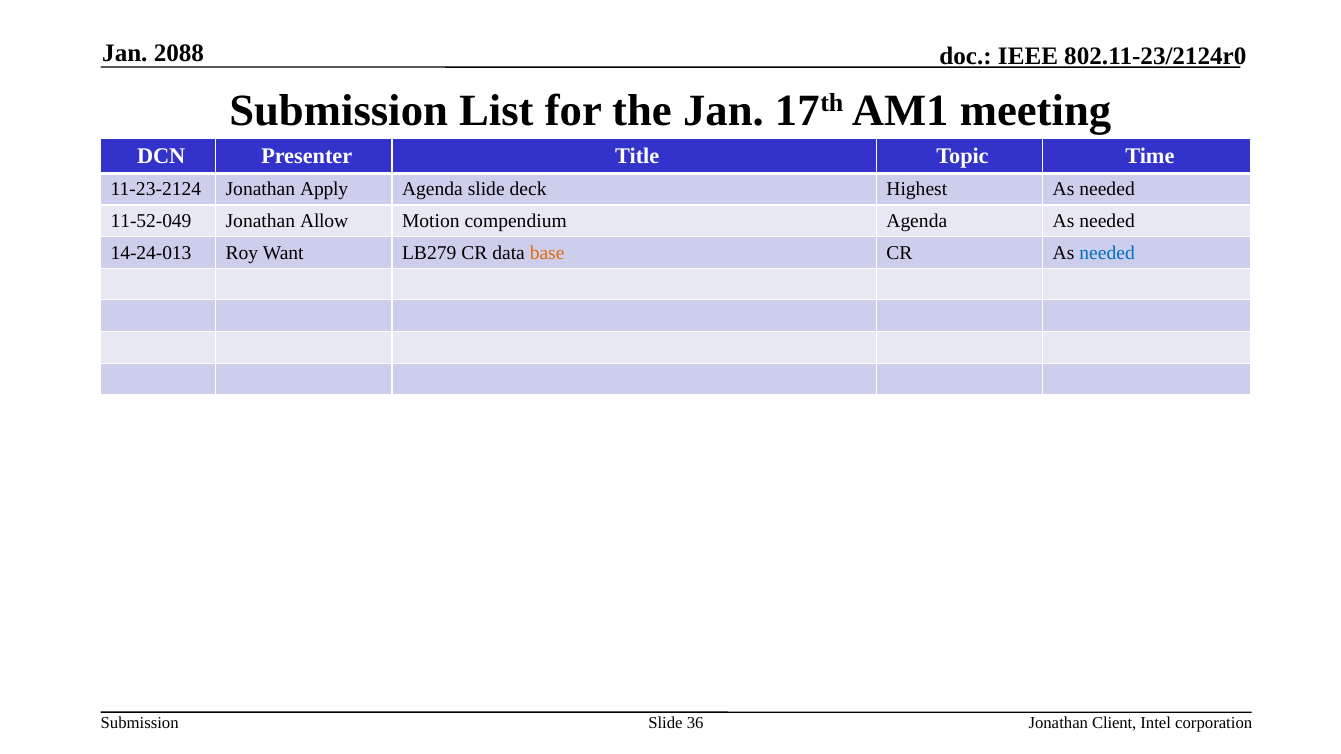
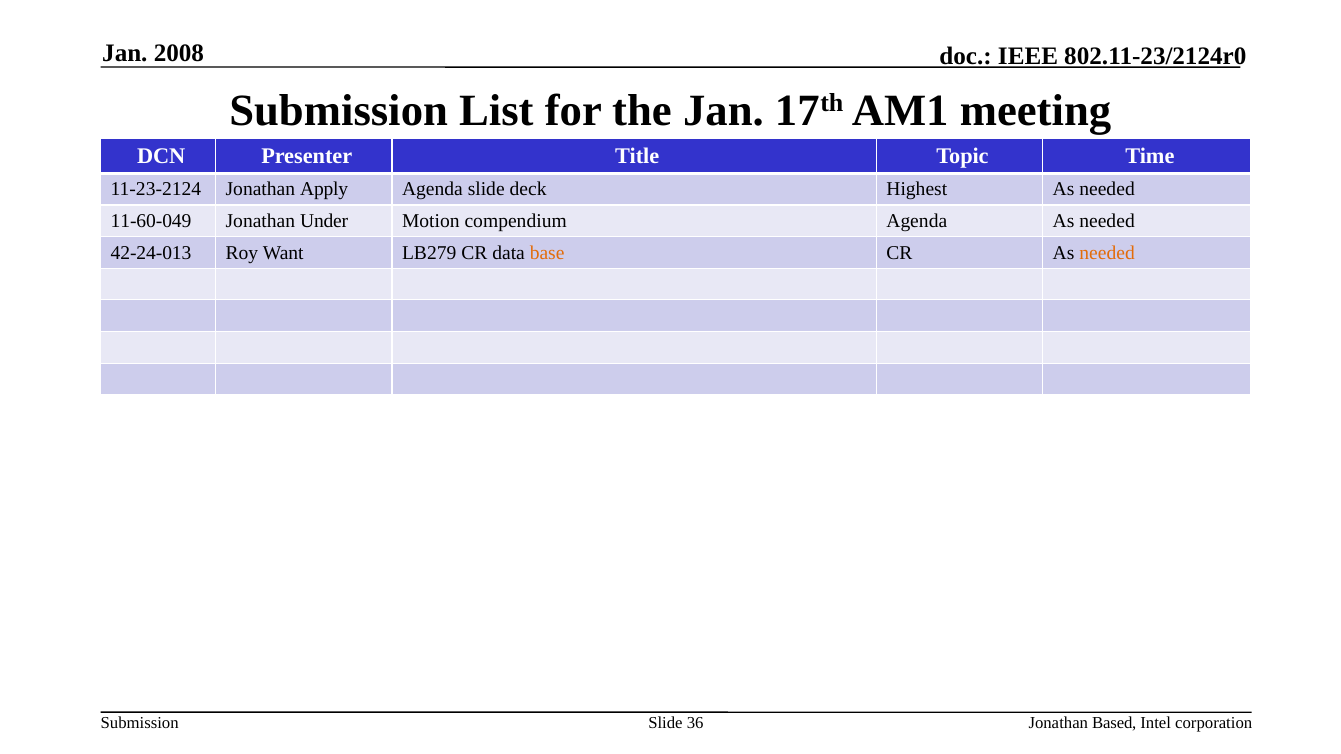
2088: 2088 -> 2008 (179, 53)
11-52-049: 11-52-049 -> 11-60-049 (151, 221)
Allow: Allow -> Under (324, 221)
14-24-013: 14-24-013 -> 42-24-013 (151, 253)
needed colour: blue -> orange (1107, 253)
Client: Client -> Based (1114, 723)
